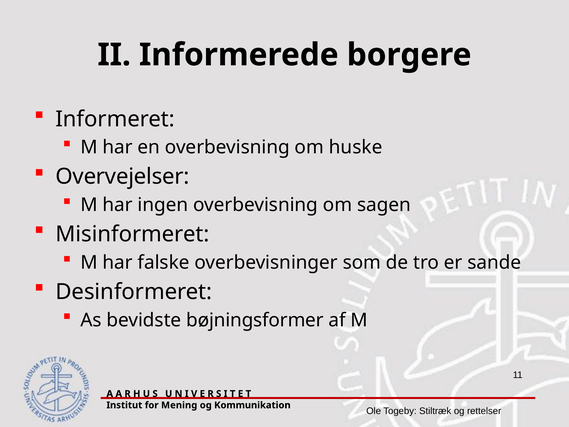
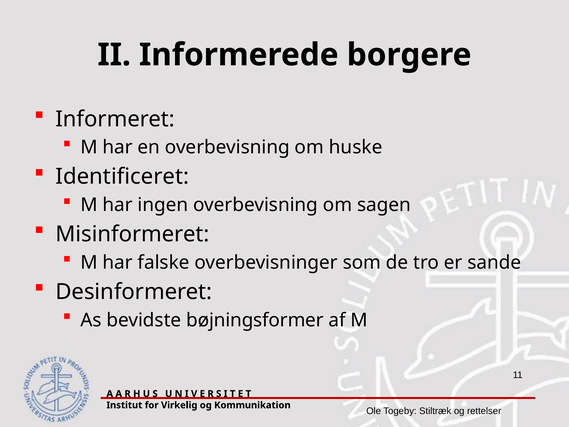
Overvejelser: Overvejelser -> Identificeret (122, 177)
Mening: Mening -> Virkelig (179, 405)
